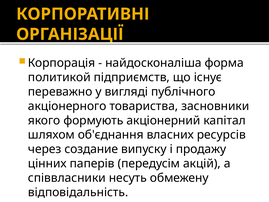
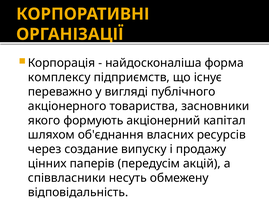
политикой: политикой -> комплексу (59, 77)
